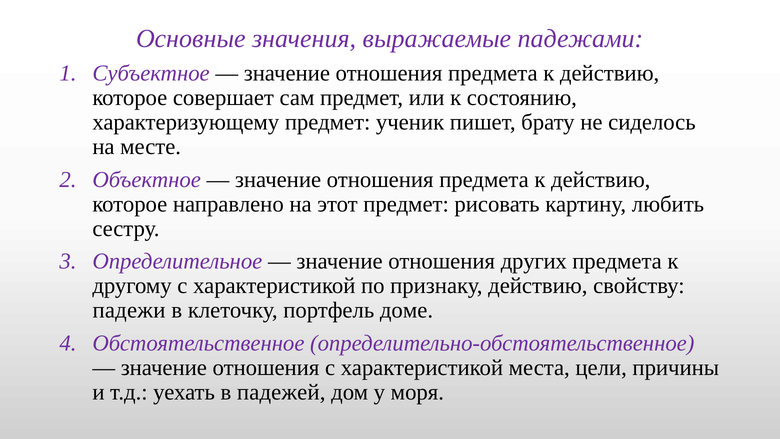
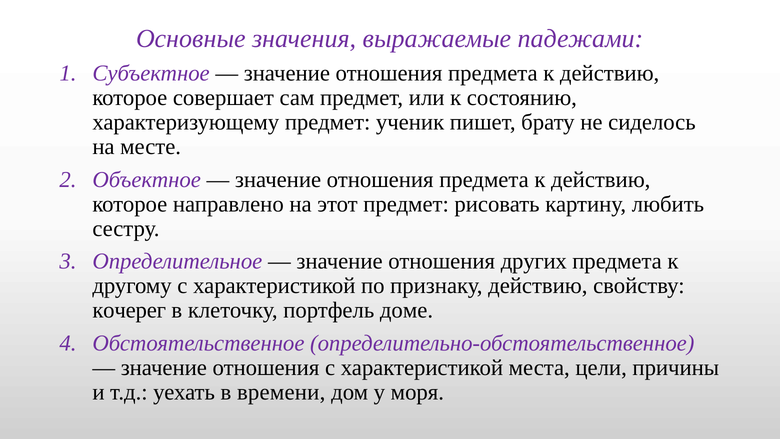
падежи: падежи -> кочерег (129, 310)
падежей: падежей -> времени (281, 392)
